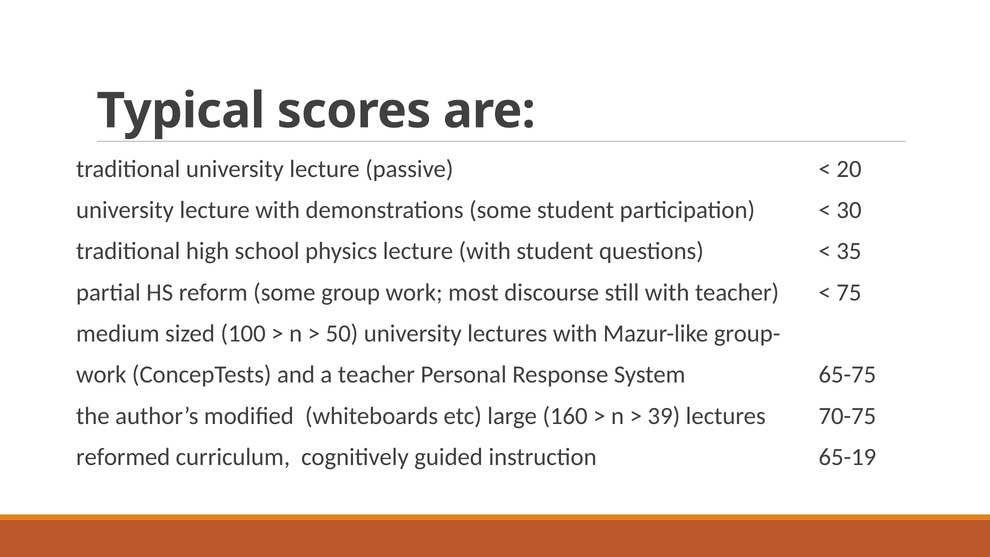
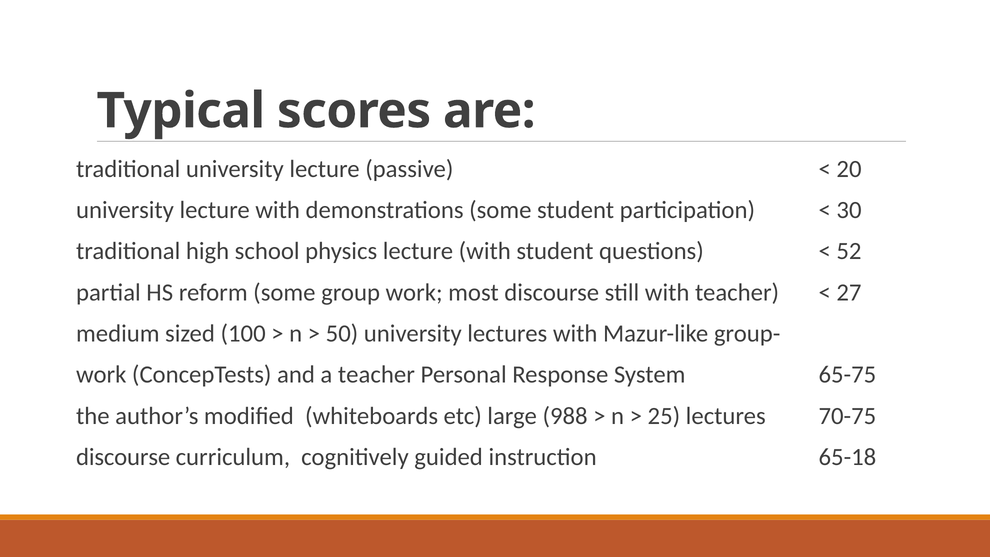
35: 35 -> 52 (849, 251)
75: 75 -> 27 (849, 292)
160: 160 -> 988 (565, 416)
39: 39 -> 25 (664, 416)
reformed: reformed -> discourse (123, 457)
65-19: 65-19 -> 65-18 (847, 457)
